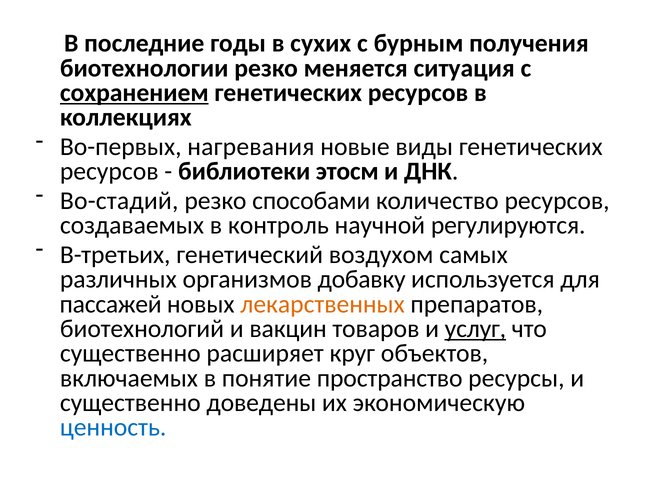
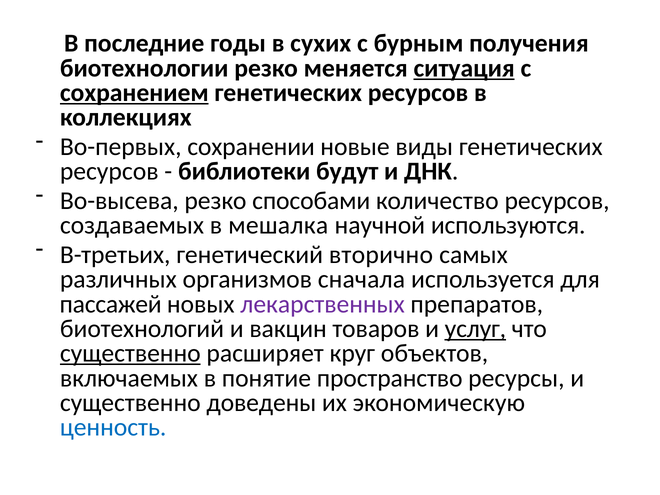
ситуация underline: none -> present (464, 68)
нагревания: нагревания -> сохранении (251, 147)
этосм: этосм -> будут (347, 171)
Во-стадий: Во-стадий -> Во-высева (119, 201)
контроль: контроль -> мешалка (278, 225)
регулируются: регулируются -> используются (508, 225)
воздухом: воздухом -> вторично (381, 255)
добавку: добавку -> сначала (361, 279)
лекарственных colour: orange -> purple (323, 304)
существенно underline: none -> present (130, 353)
